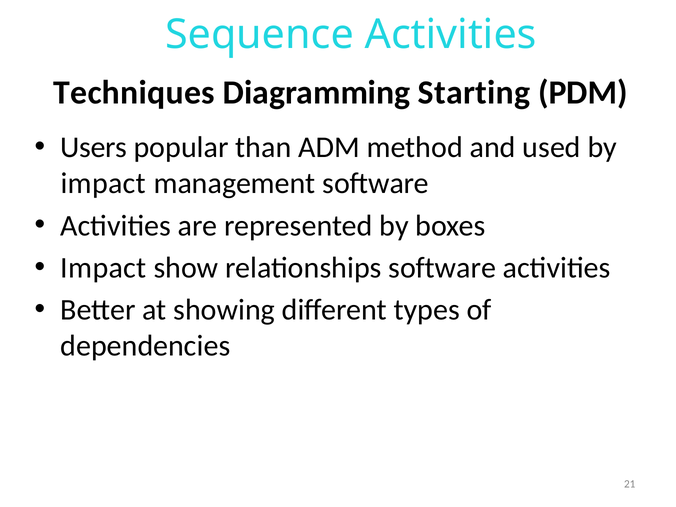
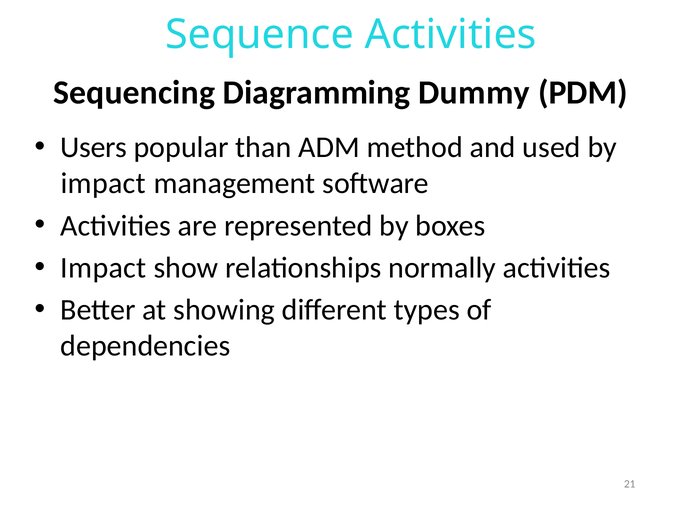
Techniques: Techniques -> Sequencing (134, 93)
Starting: Starting -> Dummy (474, 93)
relationships software: software -> normally (442, 268)
